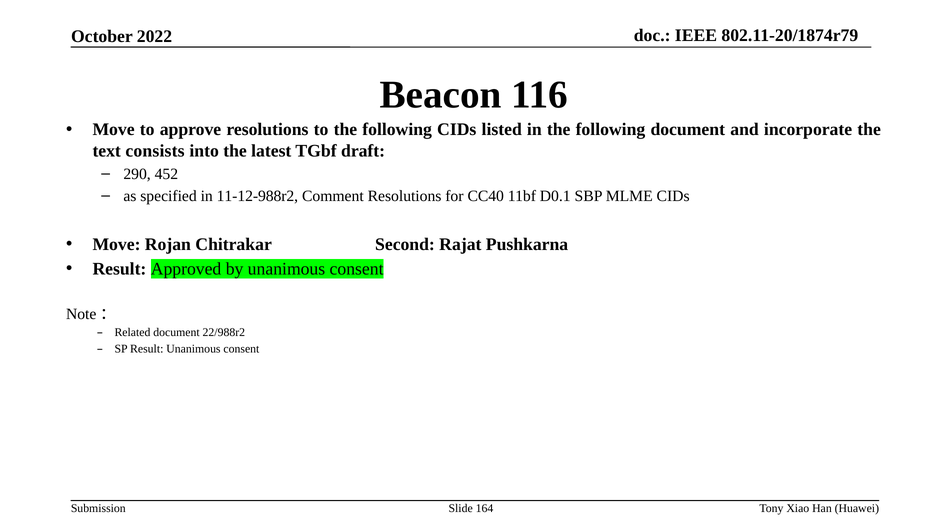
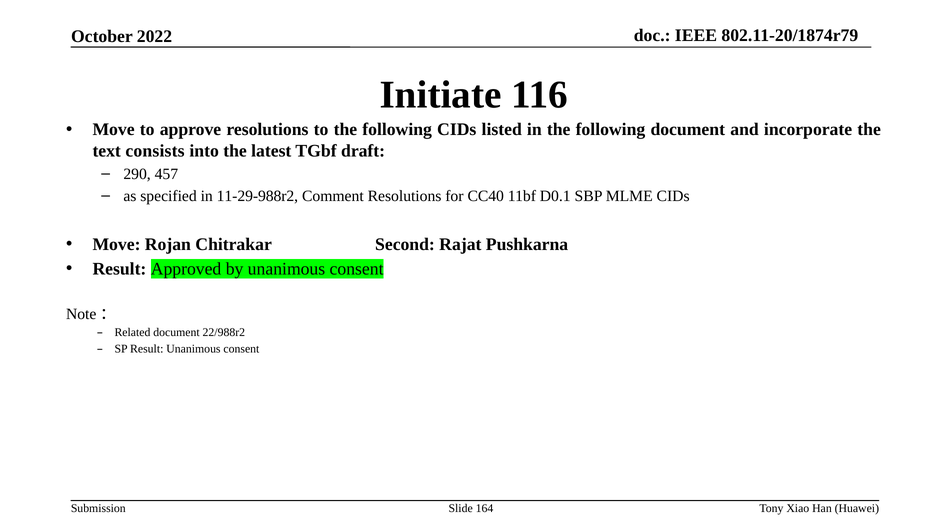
Beacon: Beacon -> Initiate (441, 95)
452: 452 -> 457 (166, 174)
11-12-988r2: 11-12-988r2 -> 11-29-988r2 (257, 196)
